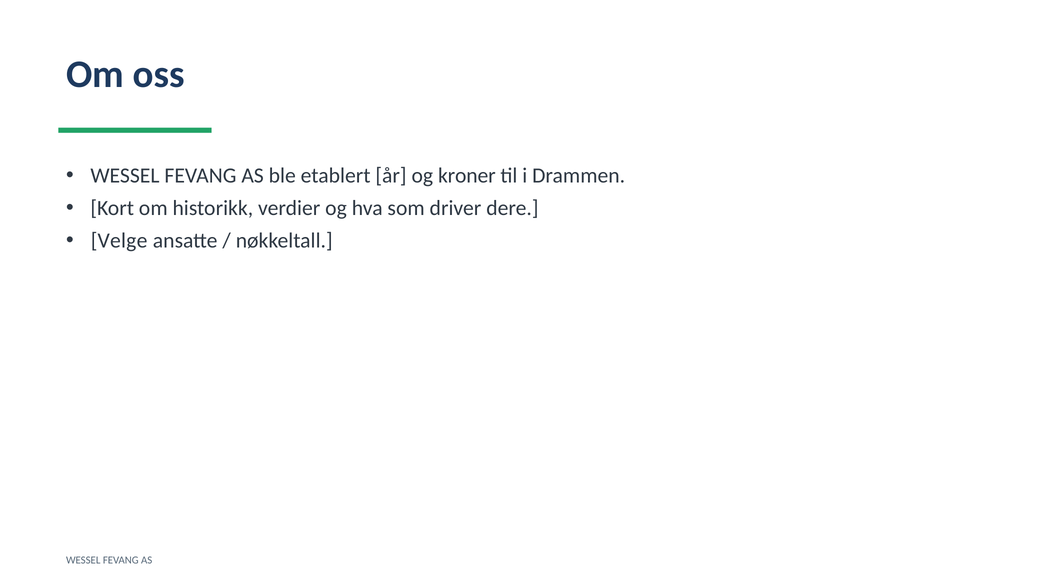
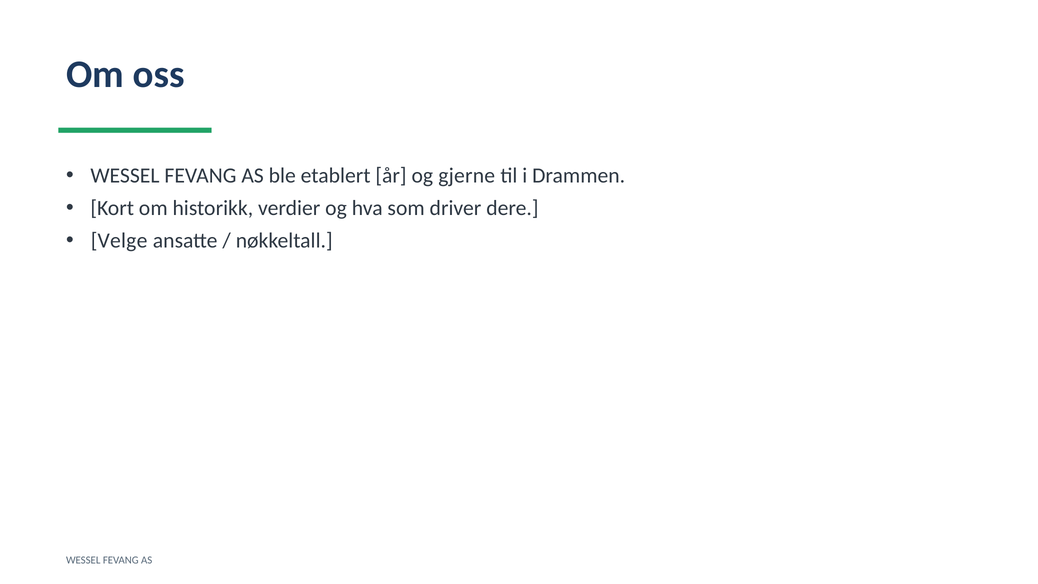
kroner: kroner -> gjerne (467, 176)
